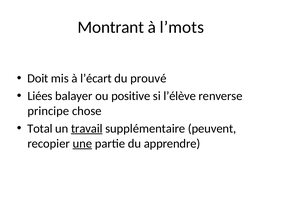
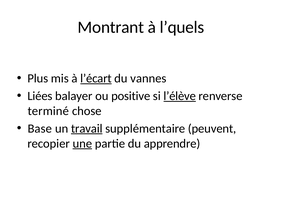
l’mots: l’mots -> l’quels (182, 27)
Doit: Doit -> Plus (38, 79)
l’écart underline: none -> present (96, 79)
prouvé: prouvé -> vannes (148, 79)
l’élève underline: none -> present (180, 96)
principe: principe -> terminé (48, 111)
Total: Total -> Base (40, 129)
